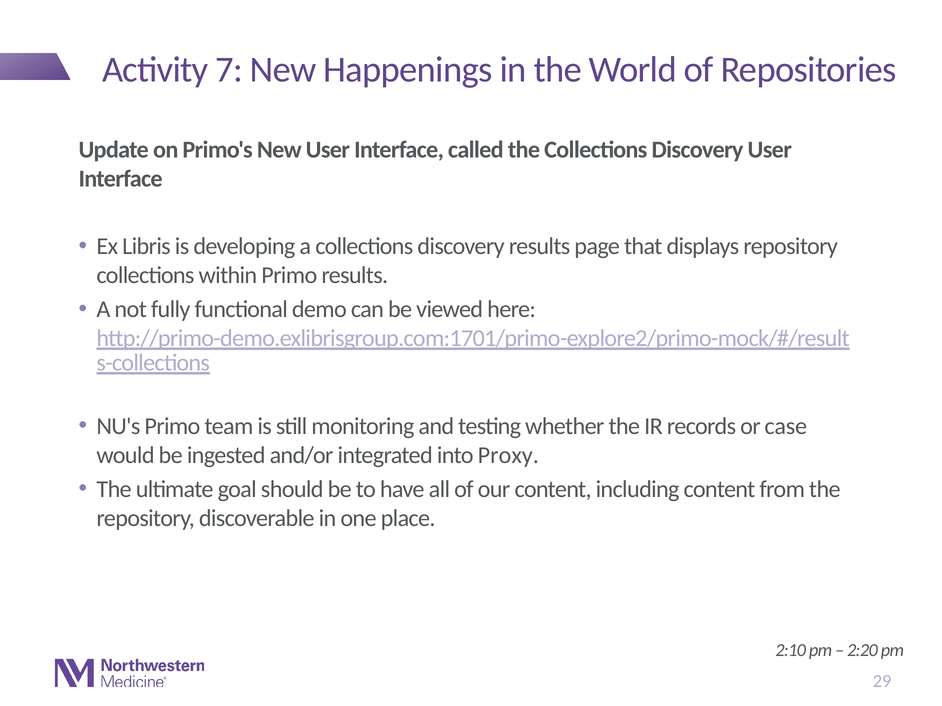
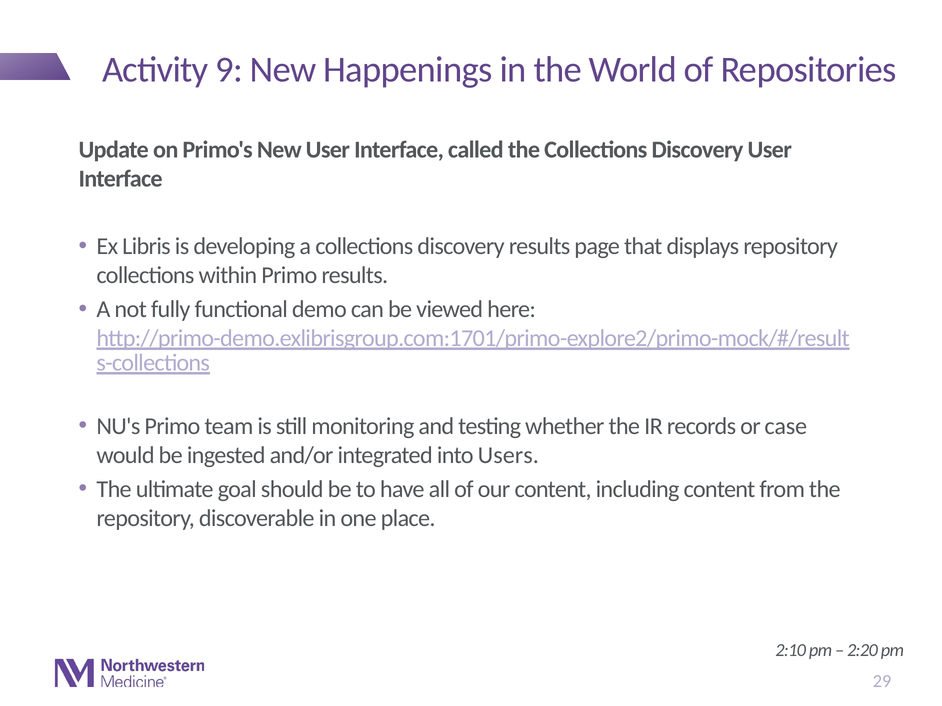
7: 7 -> 9 (229, 70)
Proxy: Proxy -> Users (508, 455)
